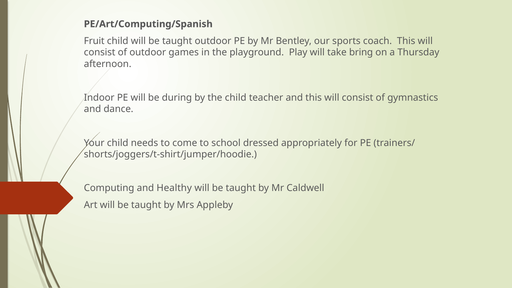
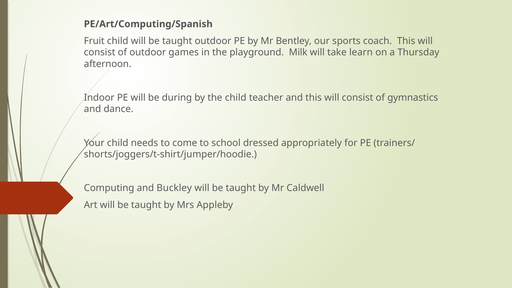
Play: Play -> Milk (298, 52)
bring: bring -> learn (361, 52)
Healthy: Healthy -> Buckley (174, 188)
